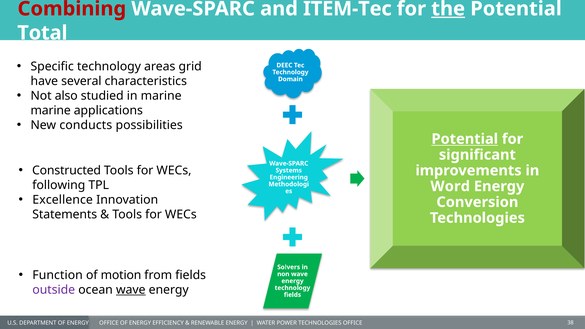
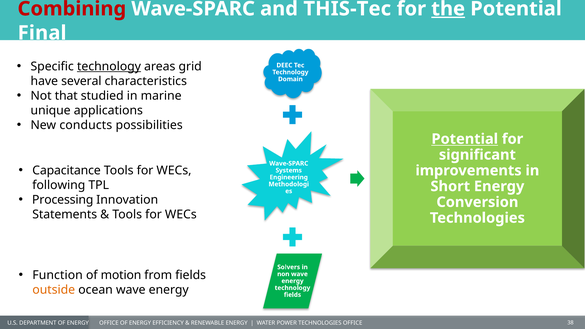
ITEM-Tec: ITEM-Tec -> THIS-Tec (347, 9)
Total: Total -> Final (42, 33)
technology underline: none -> present (109, 67)
also: also -> that (66, 96)
marine: marine -> unique (51, 110)
Constructed: Constructed -> Capacitance (67, 171)
Word: Word -> Short (450, 186)
Excellence: Excellence -> Processing (63, 200)
outside colour: purple -> orange (54, 290)
wave underline: present -> none (131, 290)
